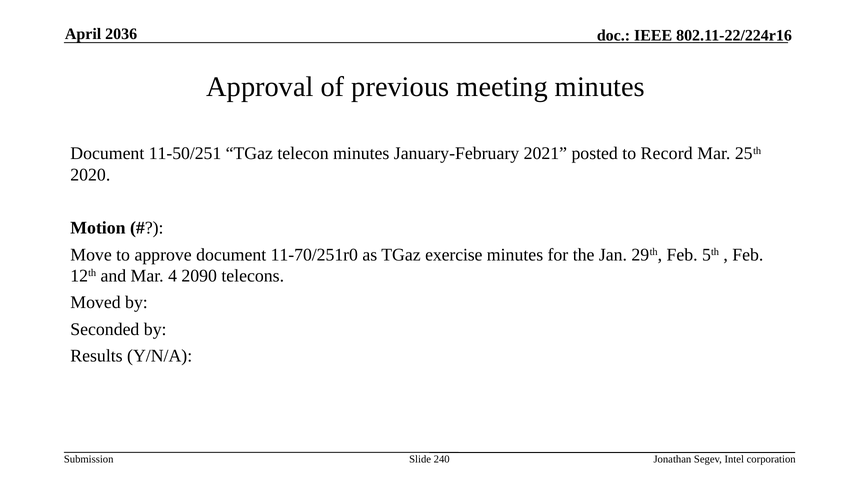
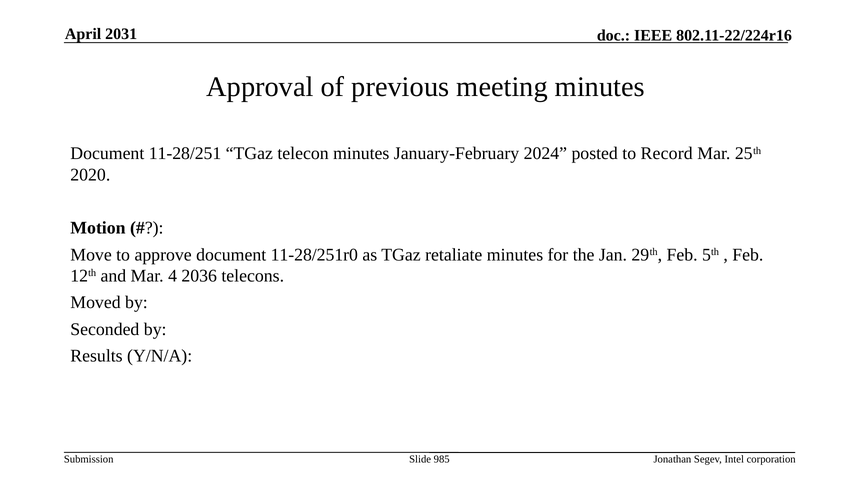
2036: 2036 -> 2031 (121, 34)
11-50/251: 11-50/251 -> 11-28/251 (185, 154)
2021: 2021 -> 2024 (545, 154)
11-70/251r0: 11-70/251r0 -> 11-28/251r0 (314, 255)
exercise: exercise -> retaliate (454, 255)
2090: 2090 -> 2036 (199, 276)
240: 240 -> 985 (442, 460)
